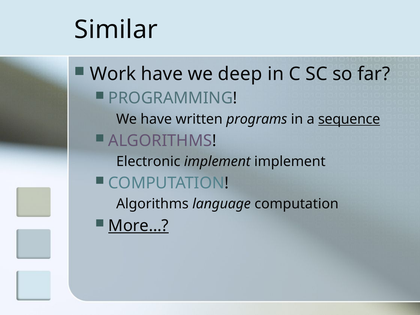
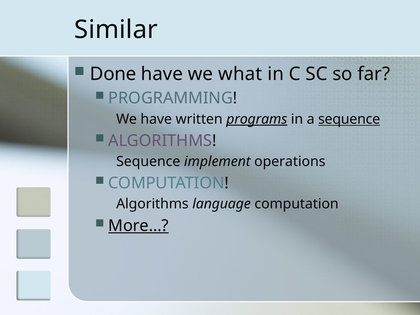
Work: Work -> Done (113, 74)
deep: deep -> what (240, 74)
programs underline: none -> present (257, 119)
Electronic: Electronic -> Sequence (148, 162)
implement implement: implement -> operations (290, 162)
